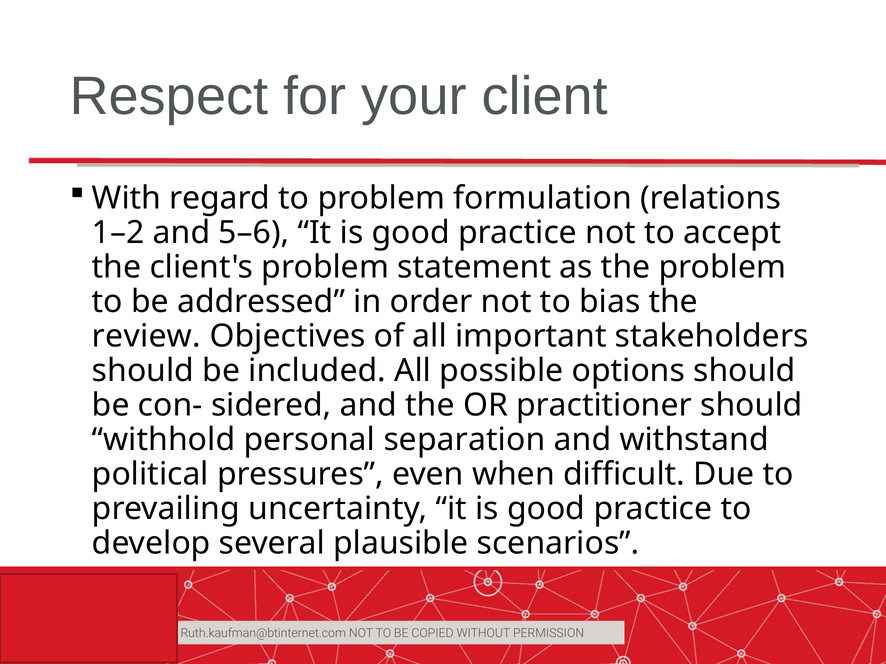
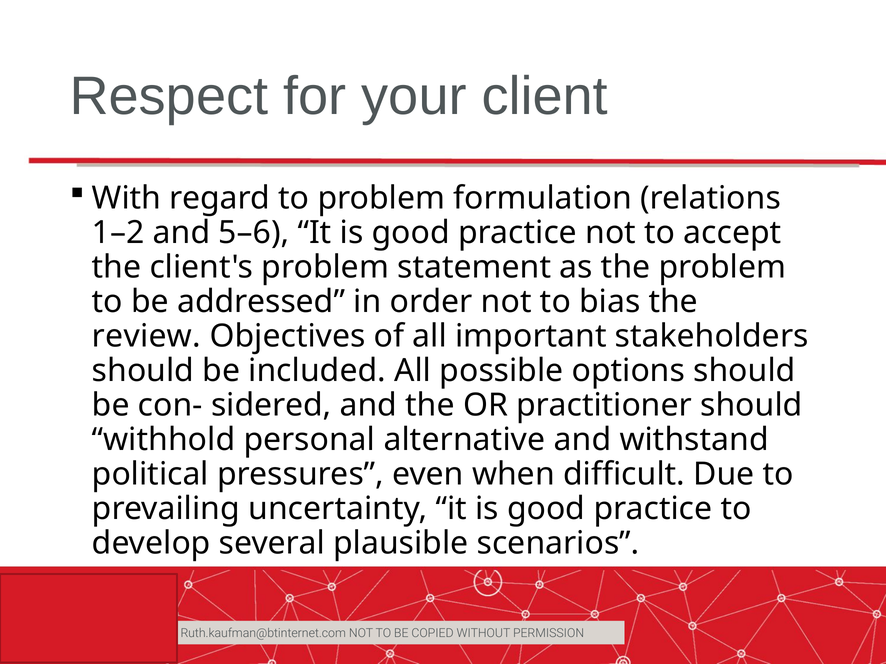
separation: separation -> alternative (464, 440)
